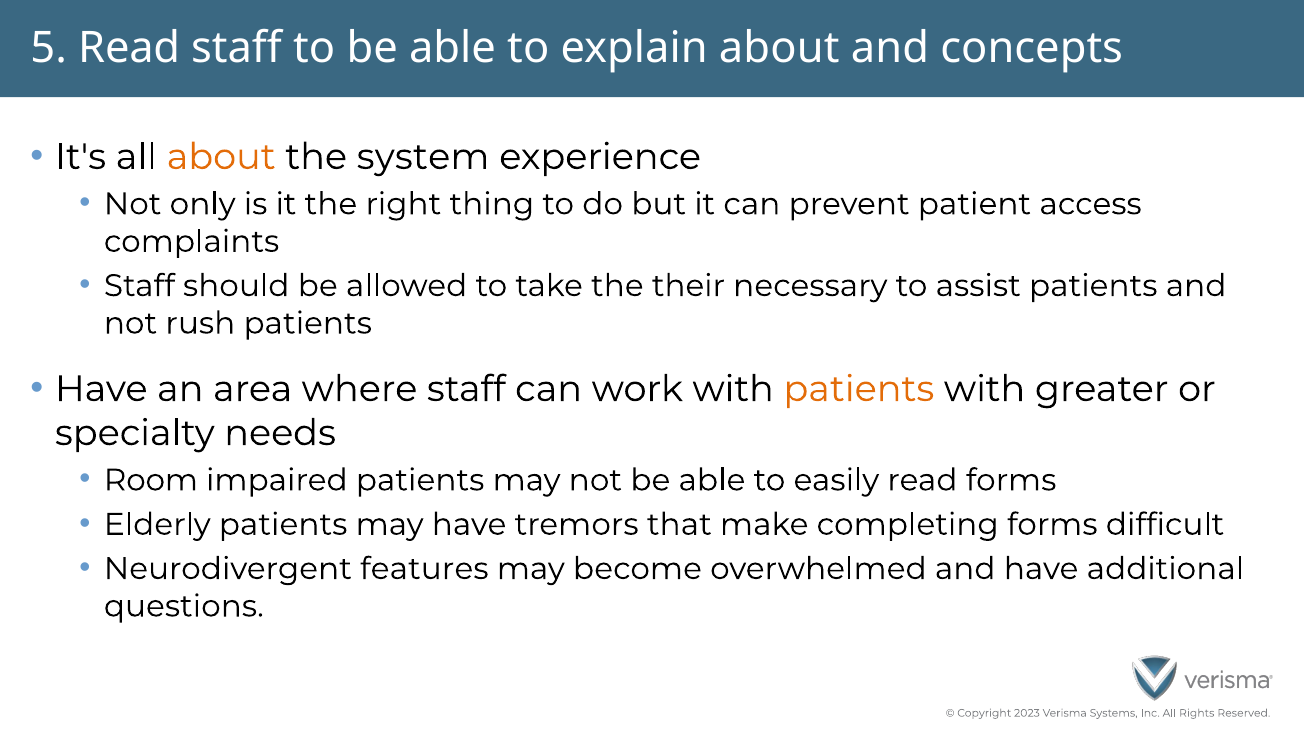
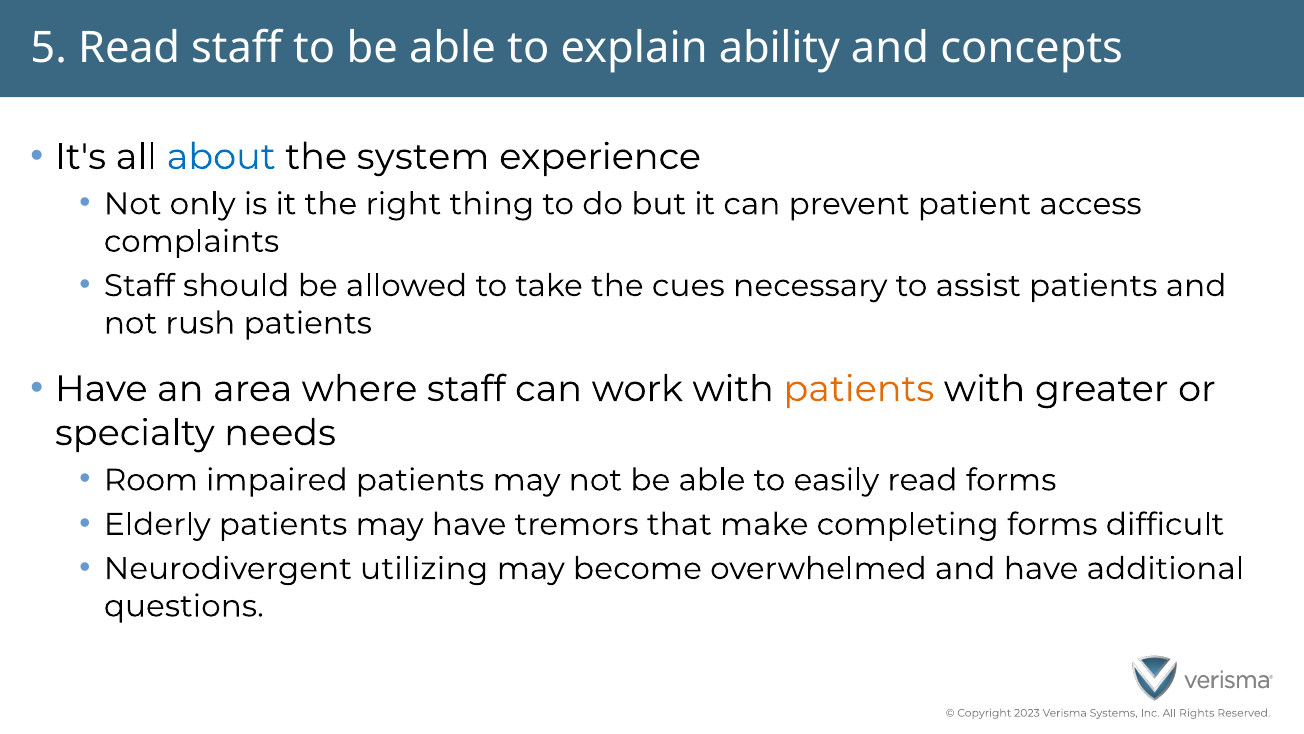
explain about: about -> ability (779, 48)
about colour: orange -> blue (221, 157)
their: their -> cues (688, 286)
features: features -> utilizing (424, 568)
